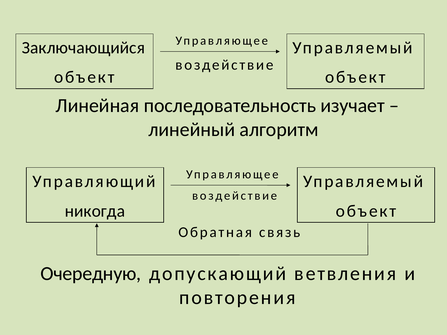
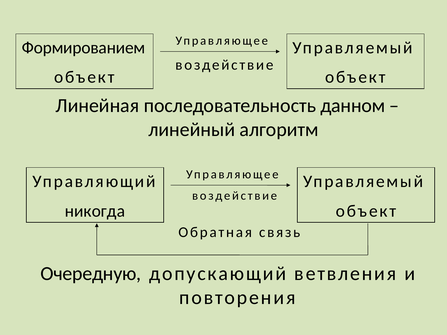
Заключающийся: Заключающийся -> Формированием (84, 48)
изучает: изучает -> данном (353, 106)
